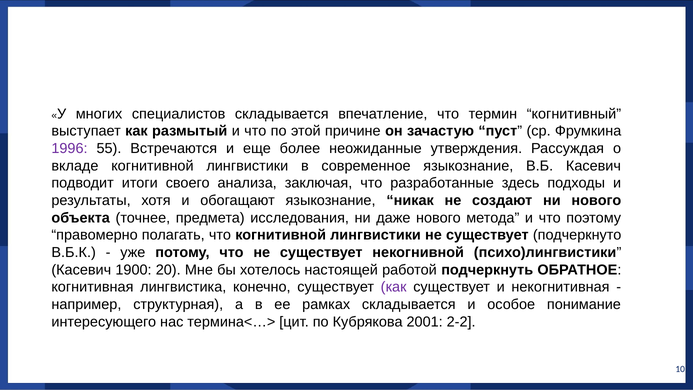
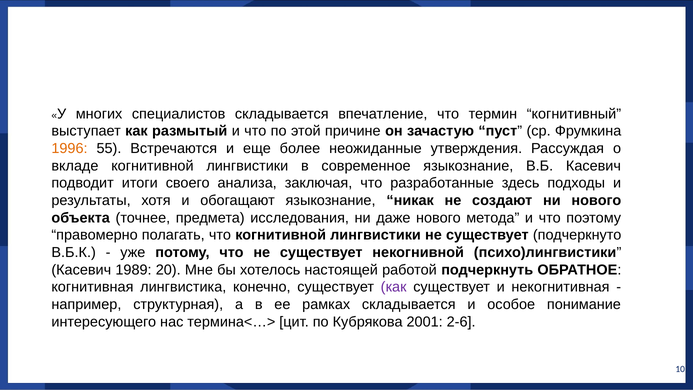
1996 colour: purple -> orange (69, 148)
1900: 1900 -> 1989 (134, 270)
2-2: 2-2 -> 2-6 (461, 322)
